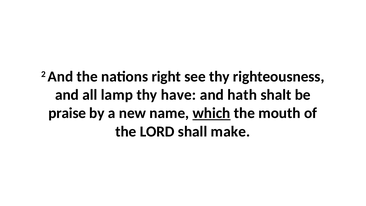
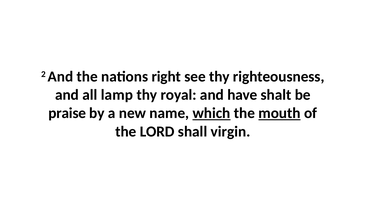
have: have -> royal (179, 95)
hath: hath -> have (242, 95)
mouth underline: none -> present (280, 113)
make: make -> virgin (231, 131)
